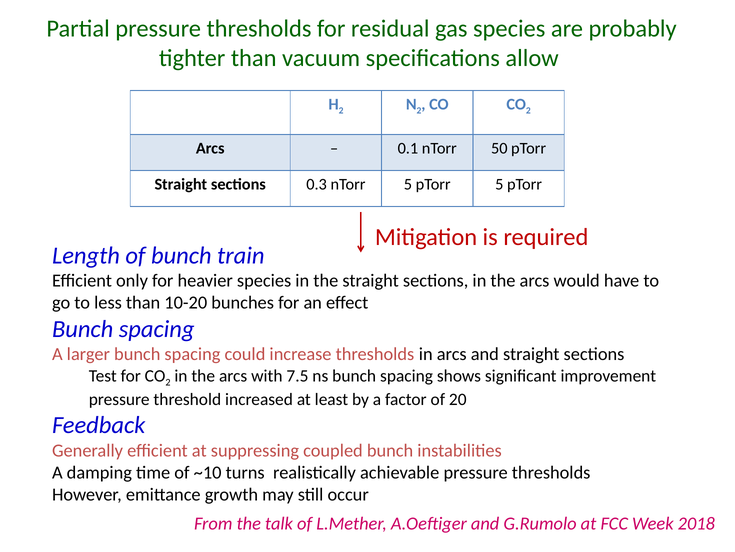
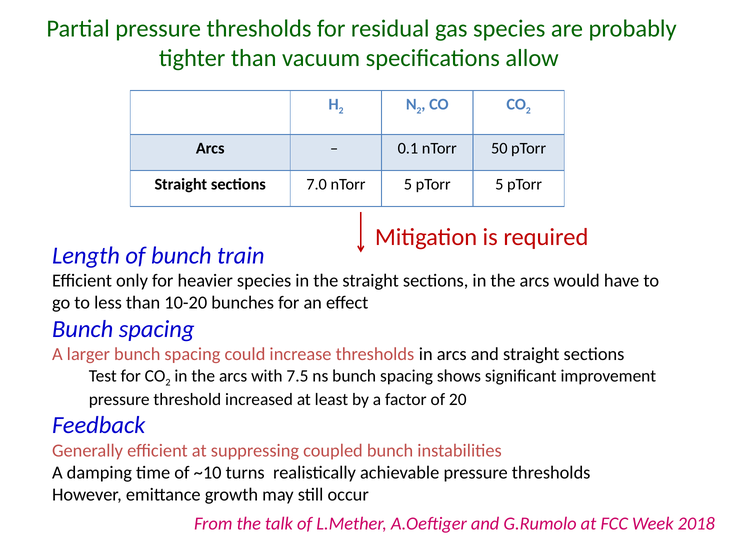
0.3: 0.3 -> 7.0 (317, 184)
